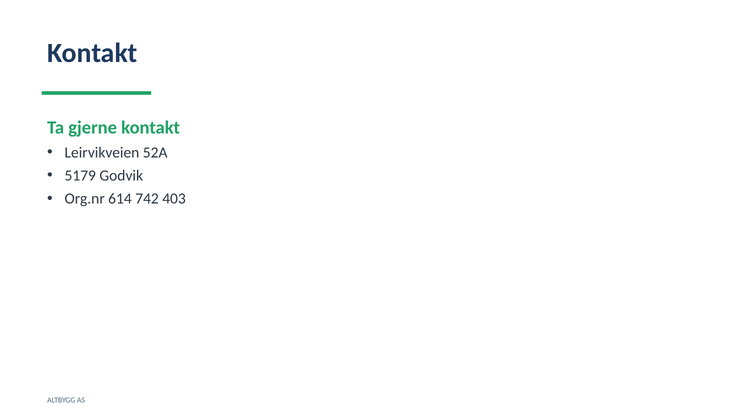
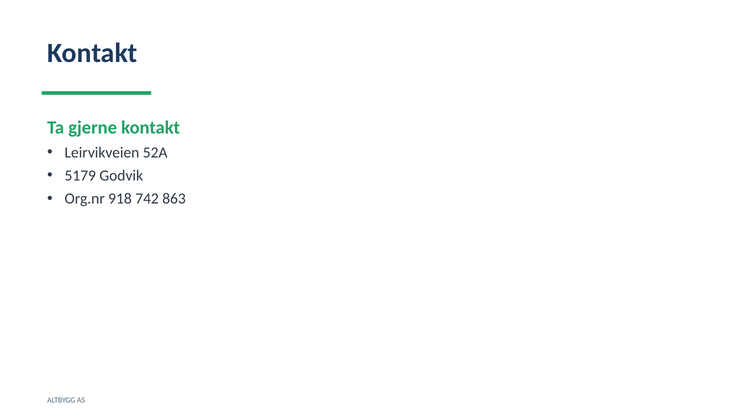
614: 614 -> 918 (120, 199)
403: 403 -> 863 (174, 199)
